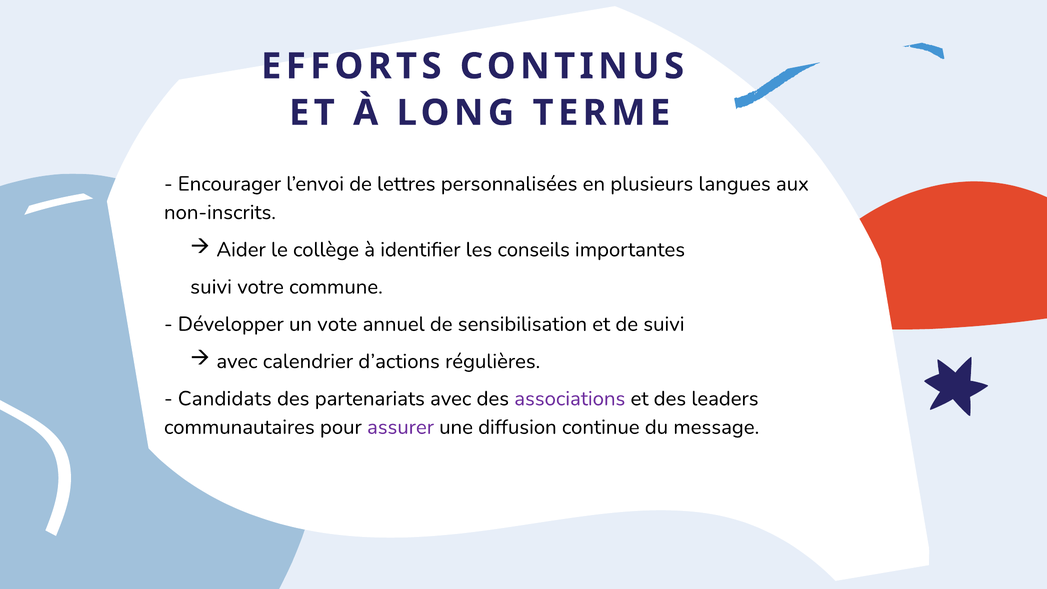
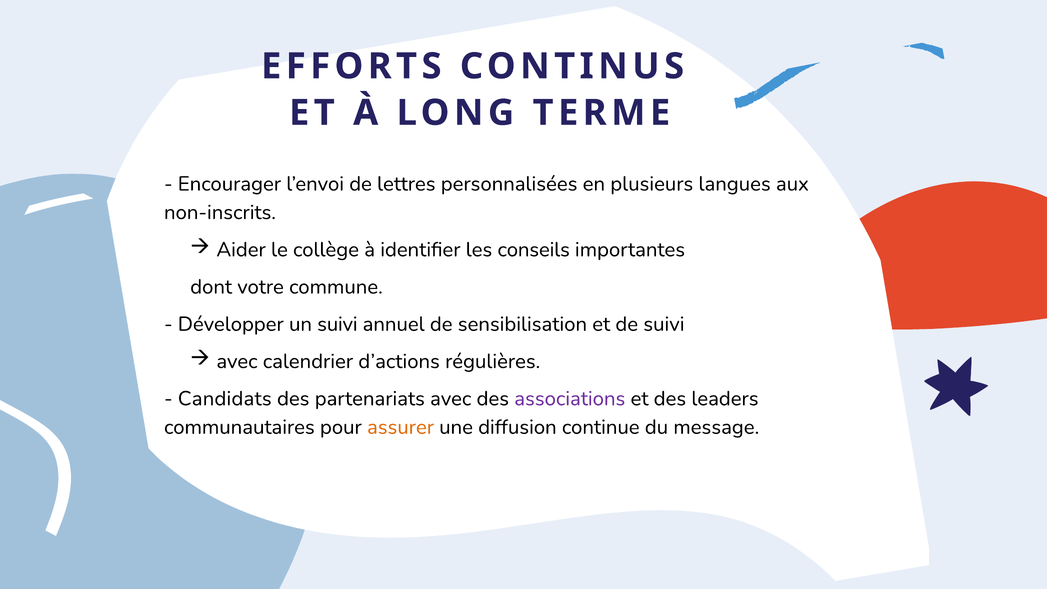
suivi: suivi -> dont (211, 287)
un vote: vote -> suivi (337, 324)
assurer colour: purple -> orange (401, 427)
